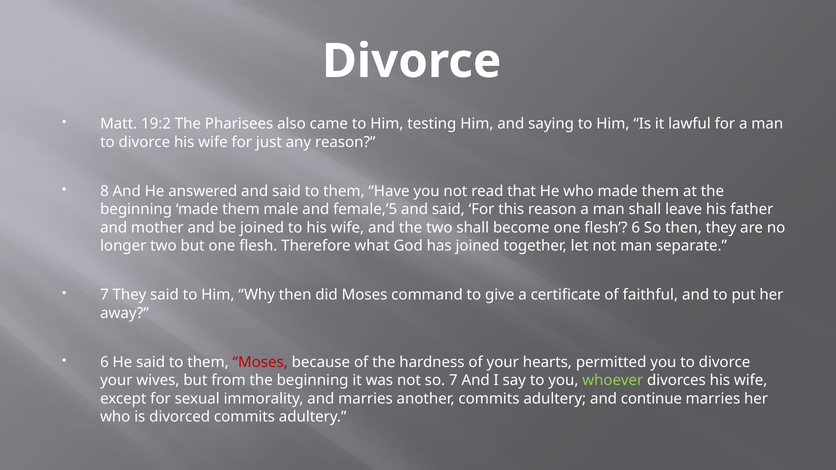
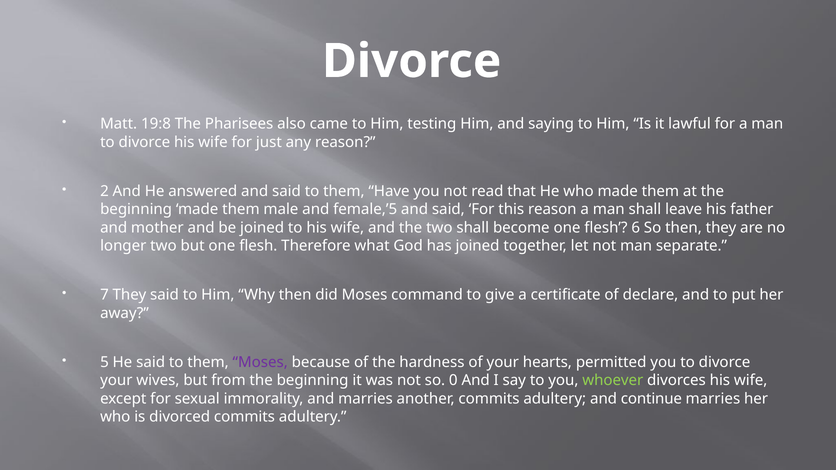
19:2: 19:2 -> 19:8 (156, 124)
8: 8 -> 2 (105, 191)
faithful: faithful -> declare (650, 295)
6: 6 -> 5 (105, 363)
Moses colour: red -> purple (260, 363)
so 7: 7 -> 0 (453, 381)
